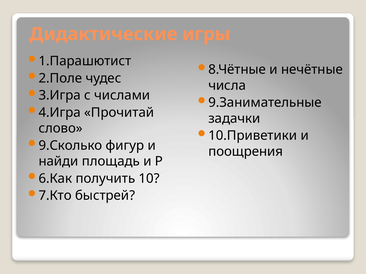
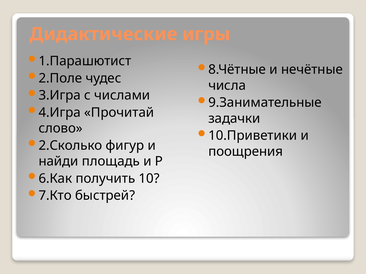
9.Сколько: 9.Сколько -> 2.Сколько (70, 146)
